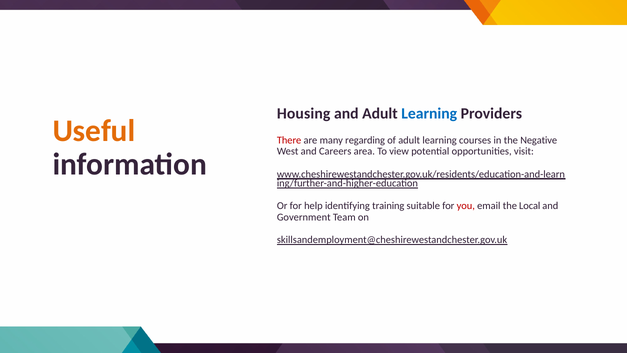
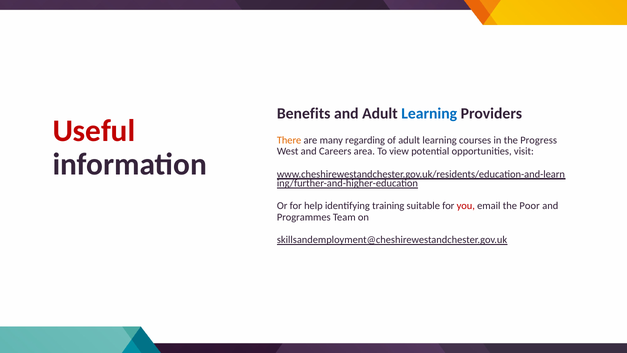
Housing: Housing -> Benefits (304, 113)
Useful colour: orange -> red (94, 131)
There colour: red -> orange (289, 140)
Negative: Negative -> Progress (539, 140)
Local: Local -> Poor (530, 206)
Government: Government -> Programmes (304, 217)
